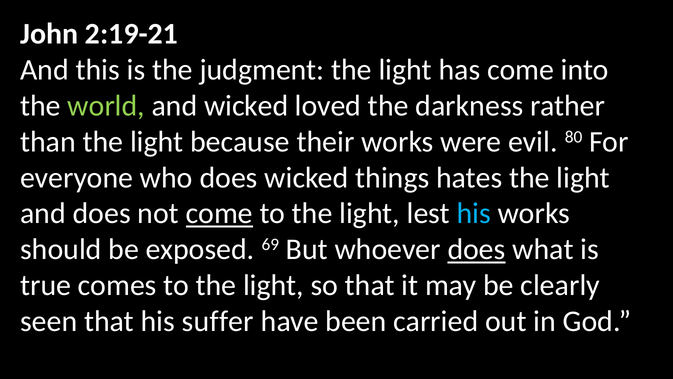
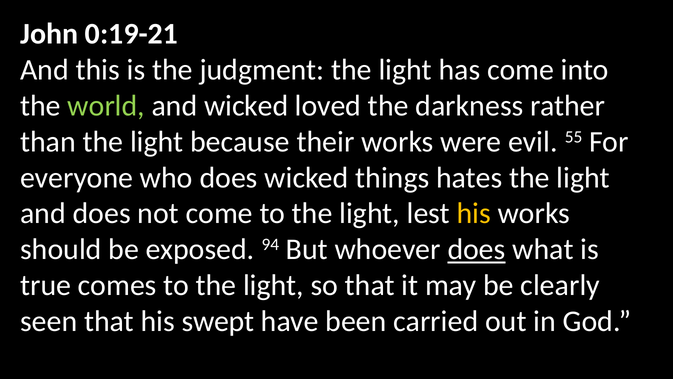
2:19-21: 2:19-21 -> 0:19-21 (132, 34)
80: 80 -> 55 (574, 137)
come underline: present -> none (219, 213)
his colour: light blue -> yellow (474, 213)
69: 69 -> 94 (270, 244)
suffer: suffer -> swept (218, 321)
